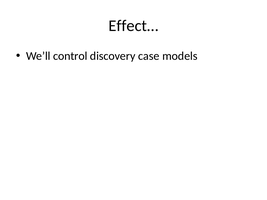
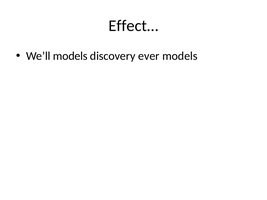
We’ll control: control -> models (70, 56)
case: case -> ever (149, 56)
